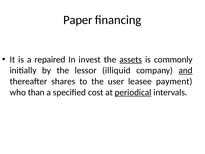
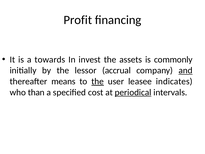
Paper: Paper -> Profit (78, 20)
repaired: repaired -> towards (50, 59)
assets underline: present -> none (131, 59)
illiquid: illiquid -> accrual (116, 70)
shares: shares -> means (63, 81)
the underline: none -> present (98, 81)
payment: payment -> indicates (174, 81)
